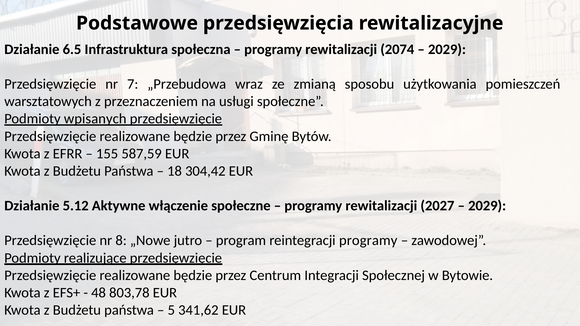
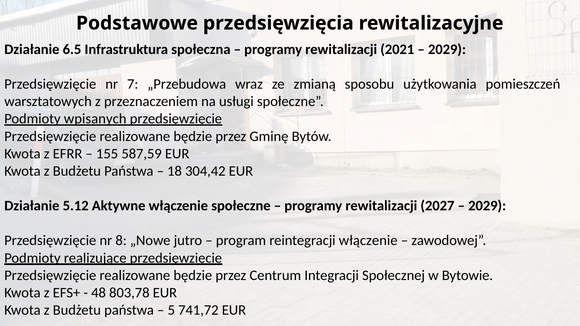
2074: 2074 -> 2021 (397, 49)
reintegracji programy: programy -> włączenie (368, 241)
341,62: 341,62 -> 741,72 (198, 310)
